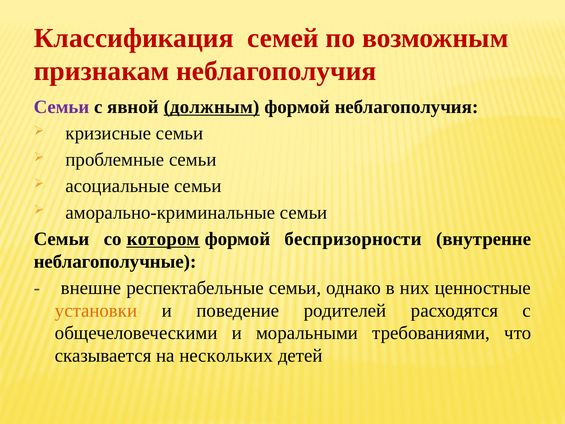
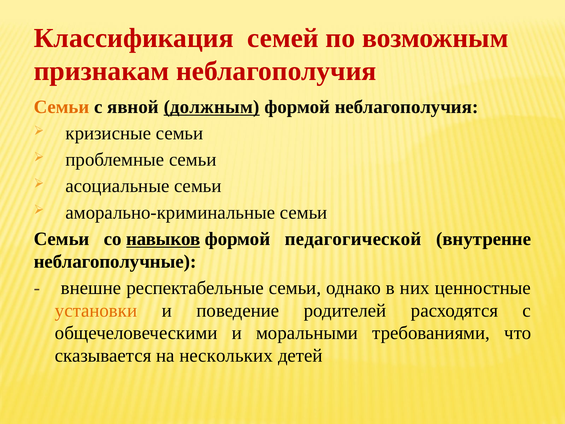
Семьи colour: purple -> orange (62, 107)
котором: котором -> навыков (163, 239)
беспризорности: беспризорности -> педагогической (353, 239)
